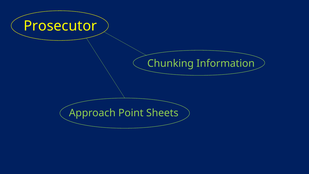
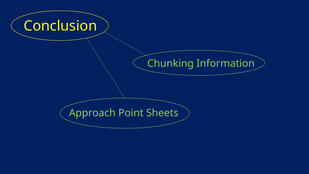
Prosecutor: Prosecutor -> Conclusion (60, 26)
